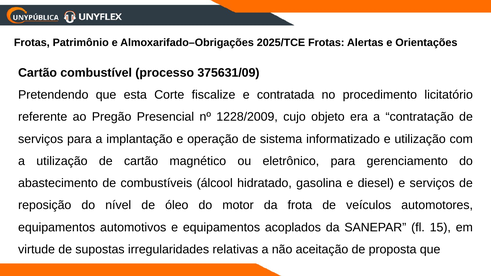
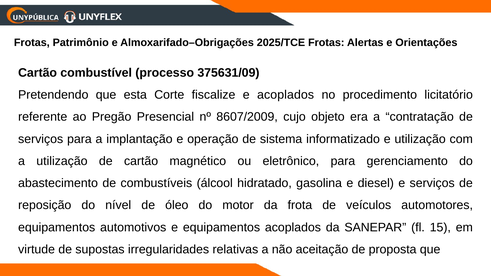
e contratada: contratada -> acoplados (286, 95)
1228/2009: 1228/2009 -> 8607/2009 (247, 117)
